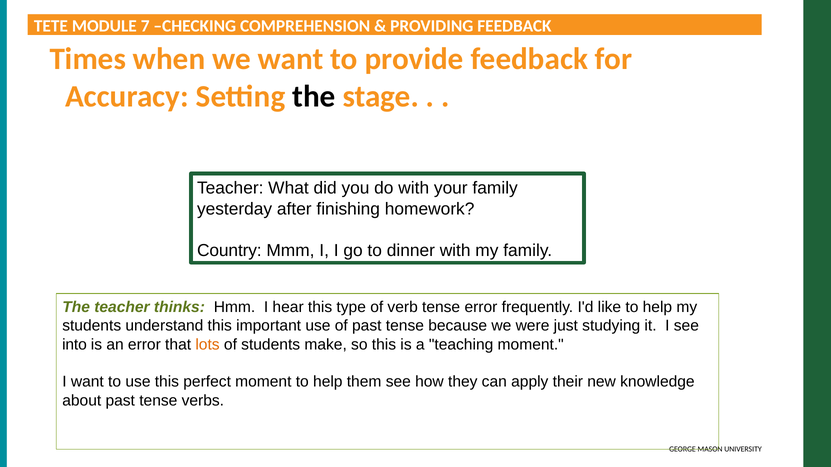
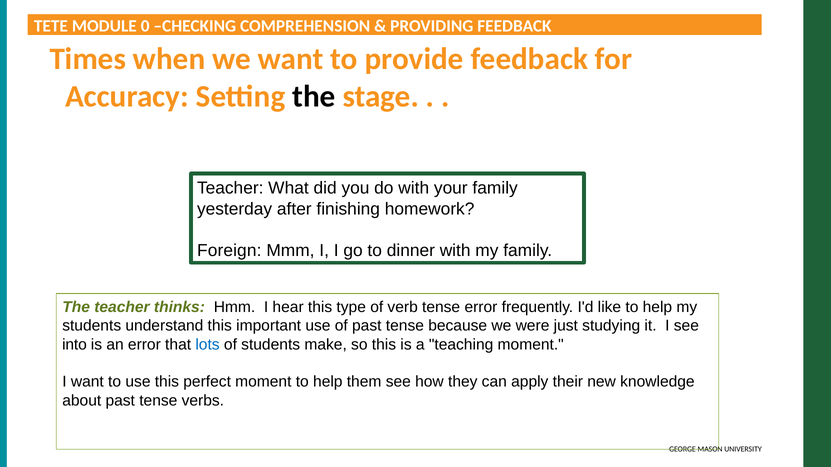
7: 7 -> 0 (145, 26)
Country: Country -> Foreign (229, 251)
lots colour: orange -> blue (208, 345)
